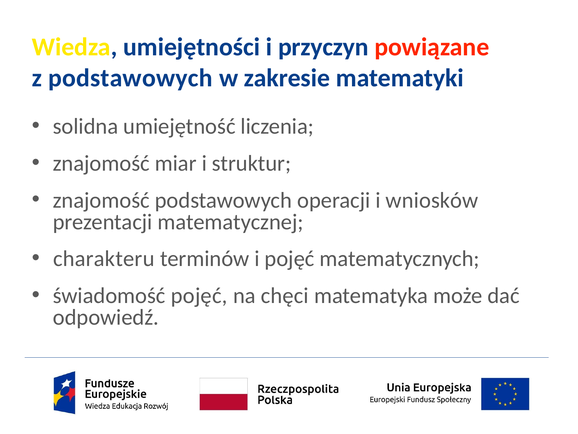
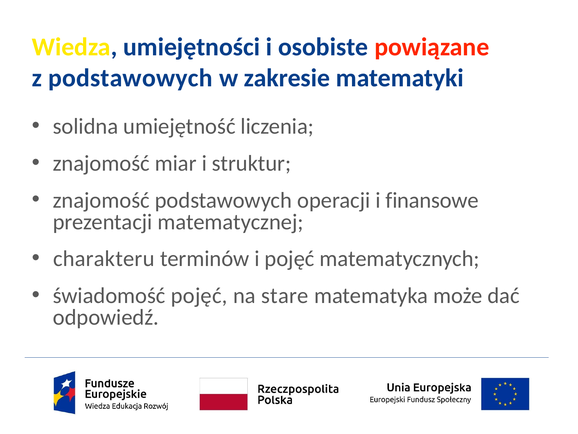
przyczyn: przyczyn -> osobiste (323, 47)
wniosków: wniosków -> finansowe (432, 200)
chęci: chęci -> stare (285, 295)
